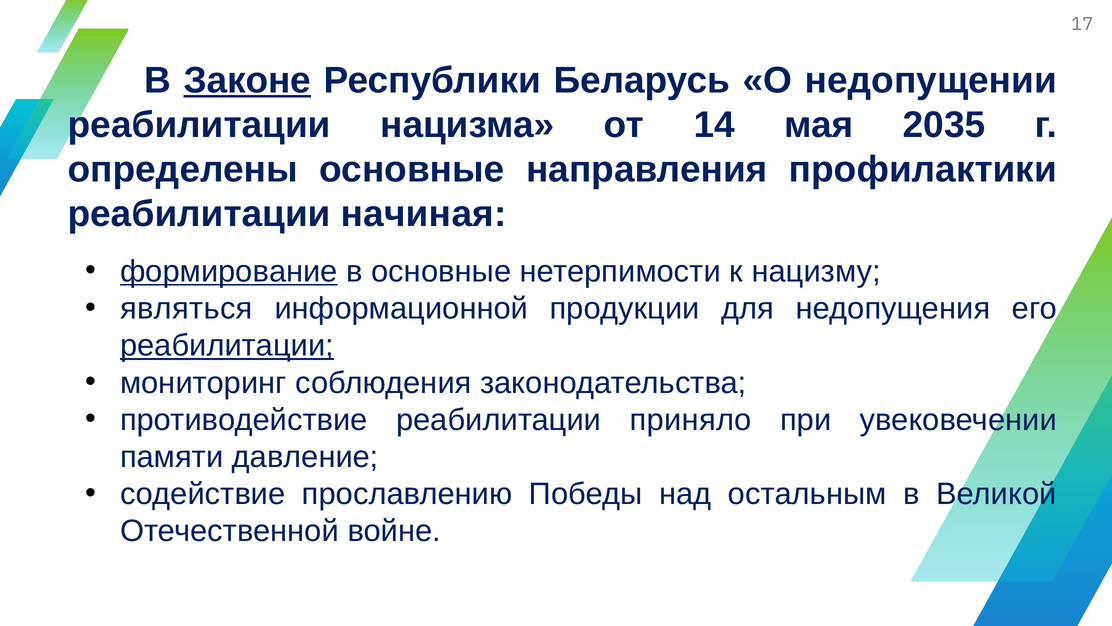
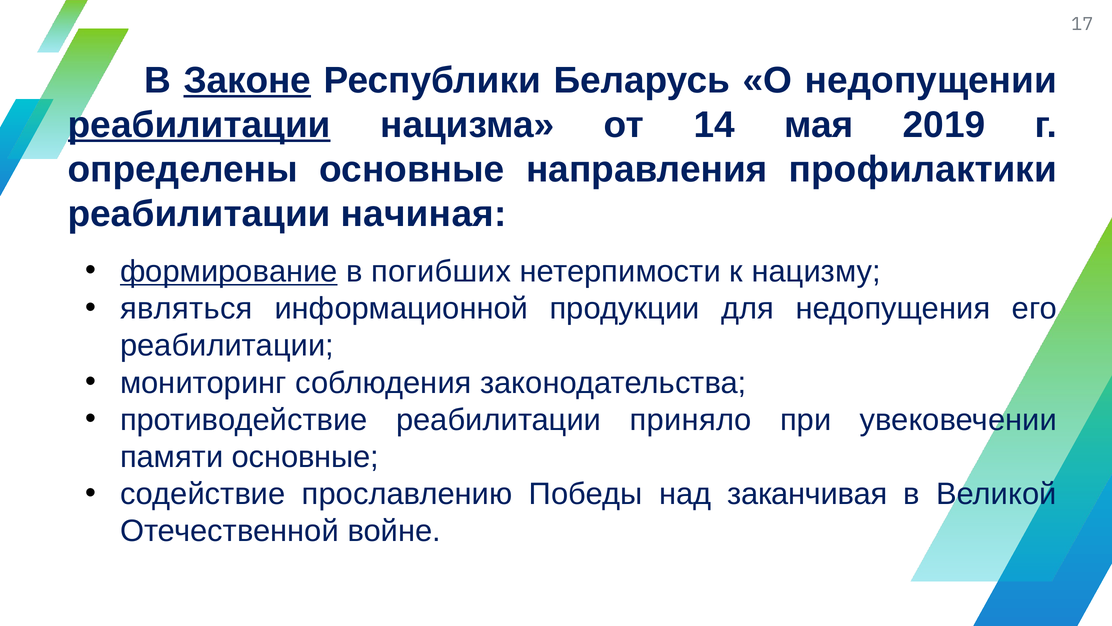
реабилитации underline: none -> present (199, 125)
2035: 2035 -> 2019 (944, 125)
в основные: основные -> погибших (441, 271)
реабилитации underline: present -> none (227, 345)
памяти давление: давление -> основные (305, 457)
остальным: остальным -> заканчивая (807, 494)
